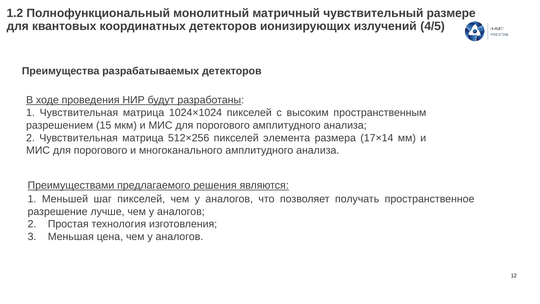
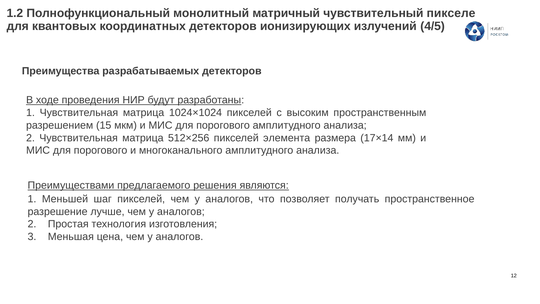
размере: размере -> пикселе (451, 13)
